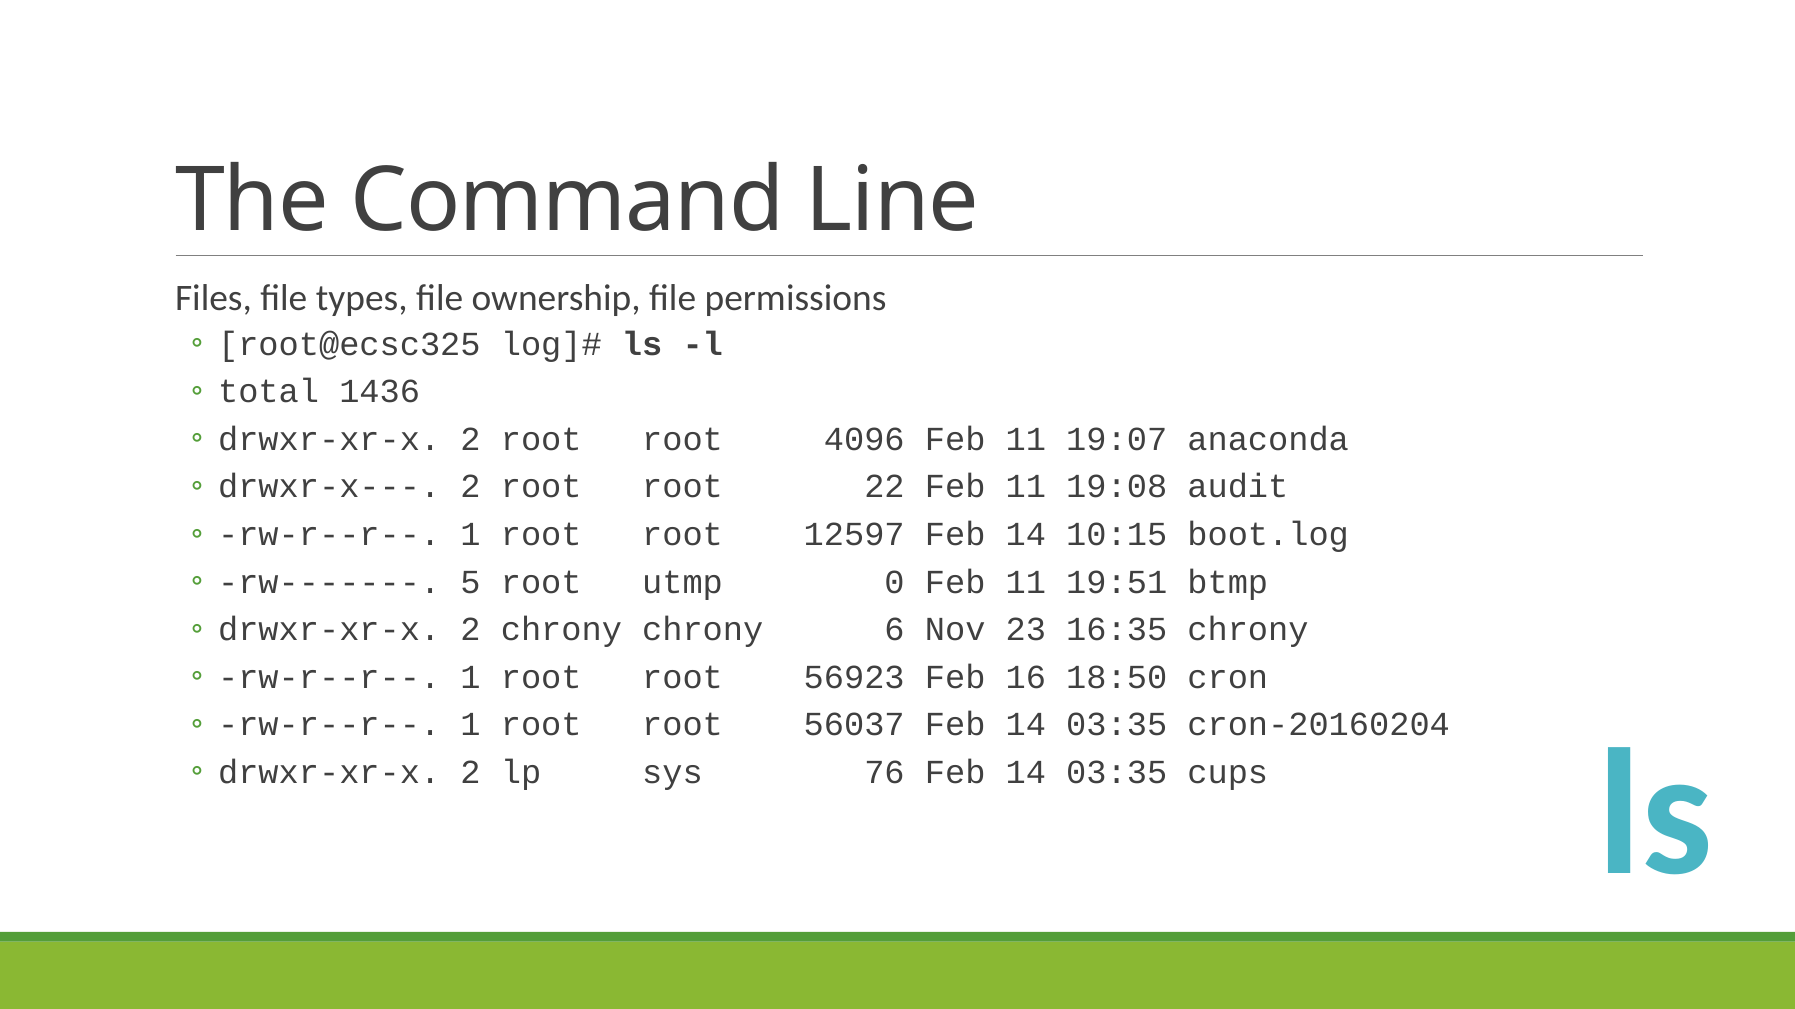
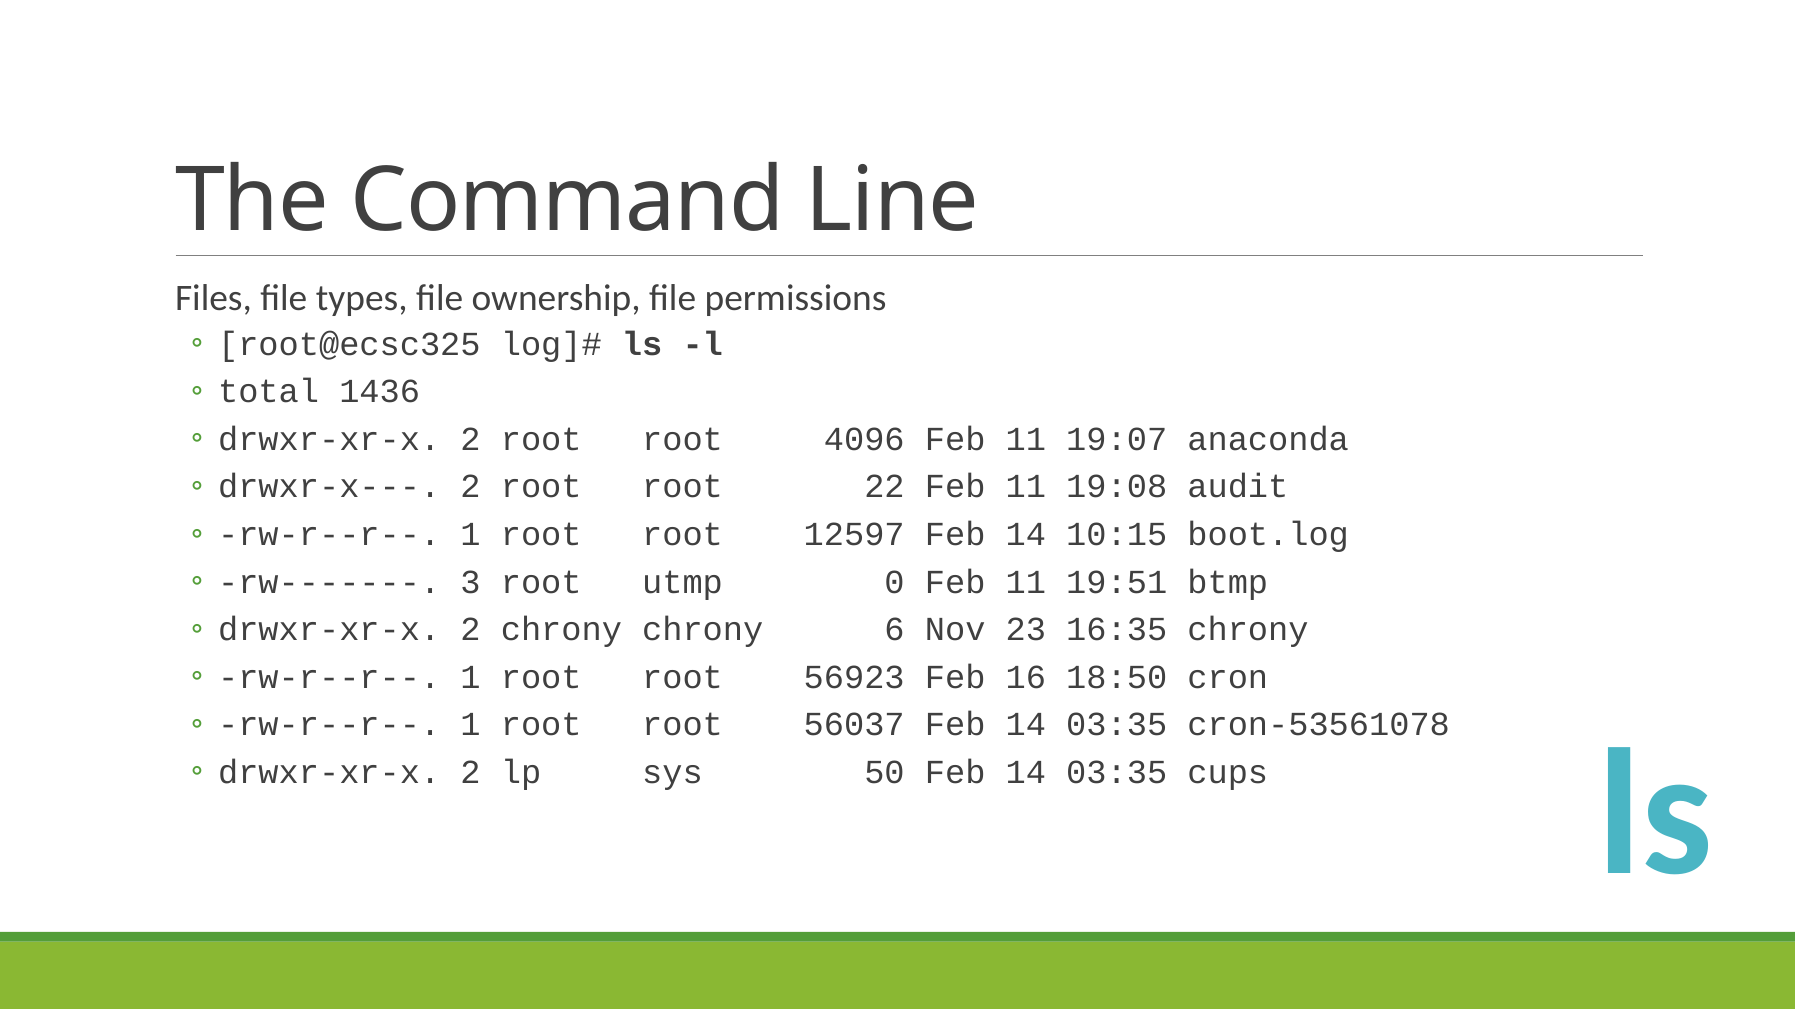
5: 5 -> 3 (471, 582)
cron-20160204: cron-20160204 -> cron-53561078 (1319, 725)
76: 76 -> 50 (884, 773)
